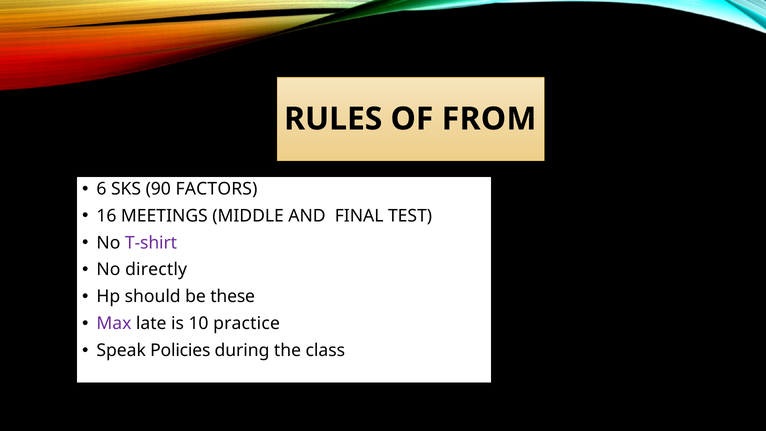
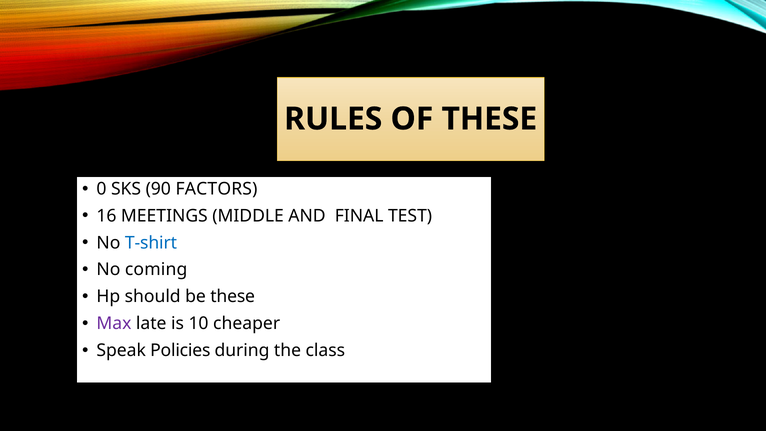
OF FROM: FROM -> THESE (489, 119)
6: 6 -> 0 (102, 189)
T-shirt colour: purple -> blue (151, 243)
directly: directly -> coming (156, 270)
practice: practice -> cheaper (247, 323)
